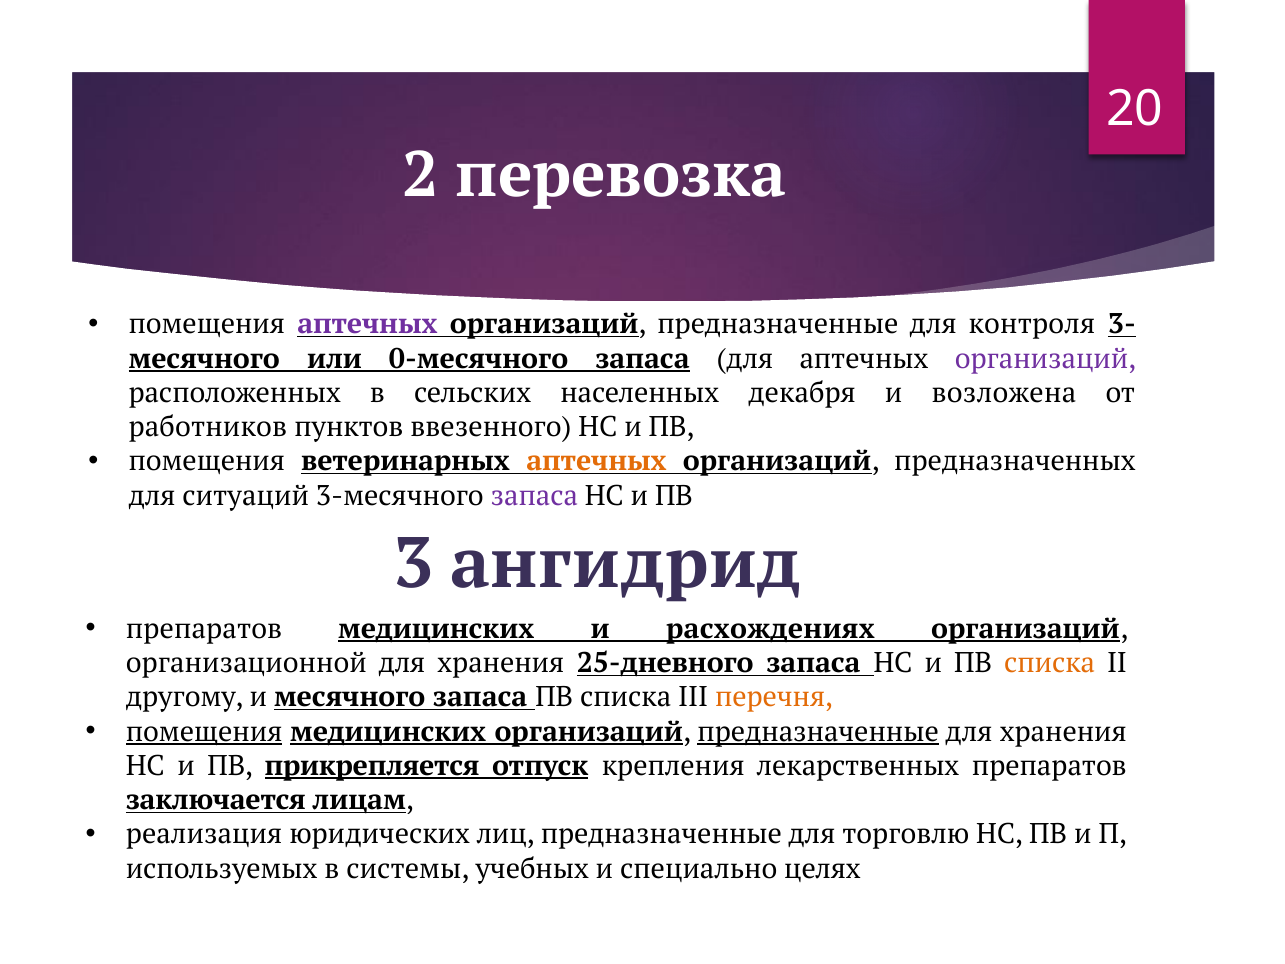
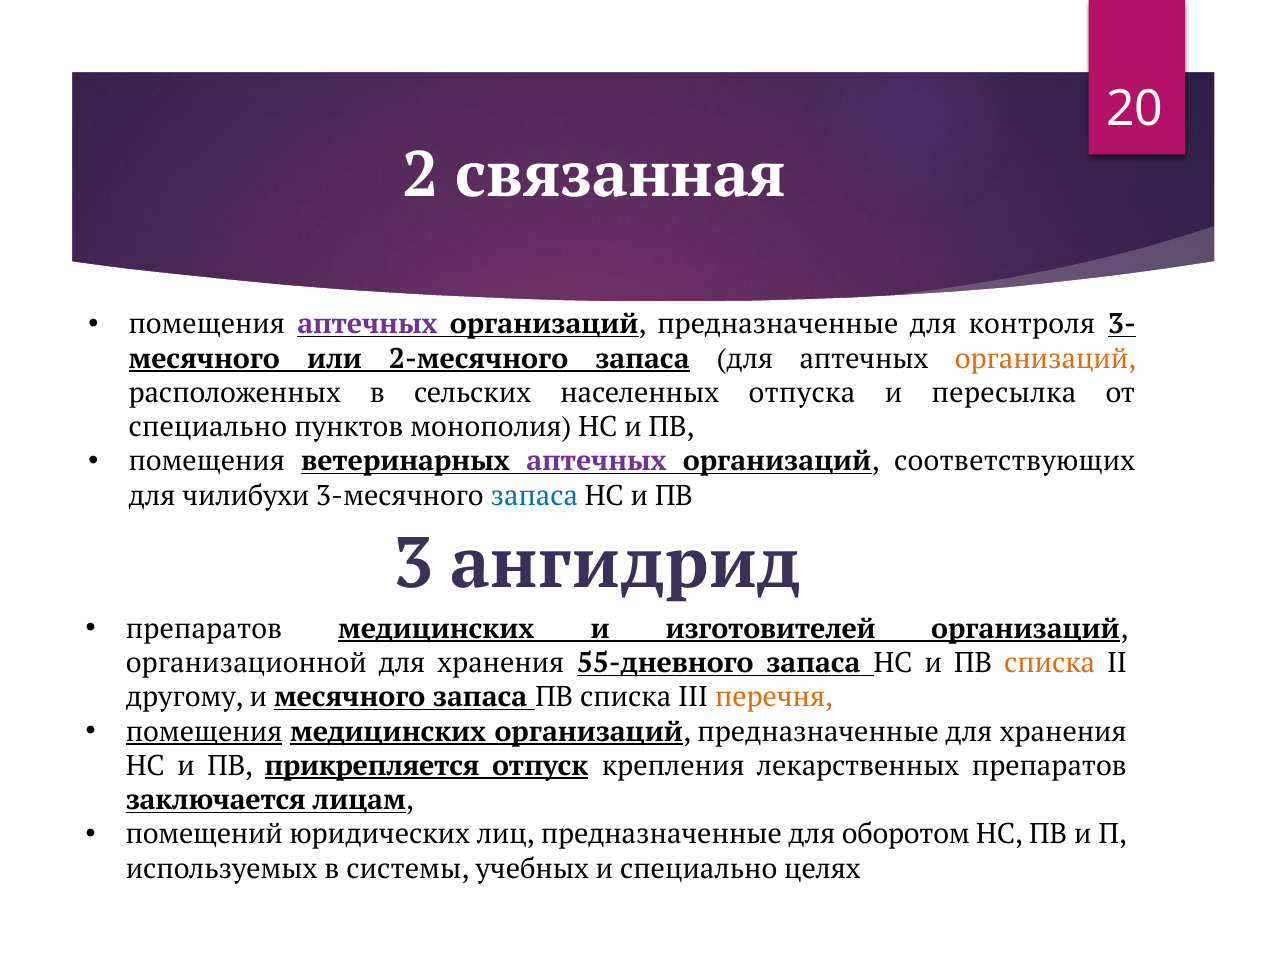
перевозка: перевозка -> связанная (621, 175)
0-месячного: 0-месячного -> 2-месячного (479, 359)
организаций colour: purple -> orange (1046, 359)
декабря: декабря -> отпуска (802, 393)
возложена: возложена -> пересылка (1004, 393)
работников: работников -> специально (208, 427)
ввезенного: ввезенного -> монополия (491, 427)
аптечных colour: orange -> purple (596, 461)
предназначенных: предназначенных -> соответствующих (1015, 461)
ситуаций: ситуаций -> чилибухи (246, 496)
запаса colour: purple -> blue (534, 496)
расхождениях: расхождениях -> изготовителей (771, 629)
25-дневного: 25-дневного -> 55-дневного (665, 663)
предназначенные underline: present -> none (818, 731)
реализация: реализация -> помещений (204, 834)
торговлю: торговлю -> оборотом (906, 834)
